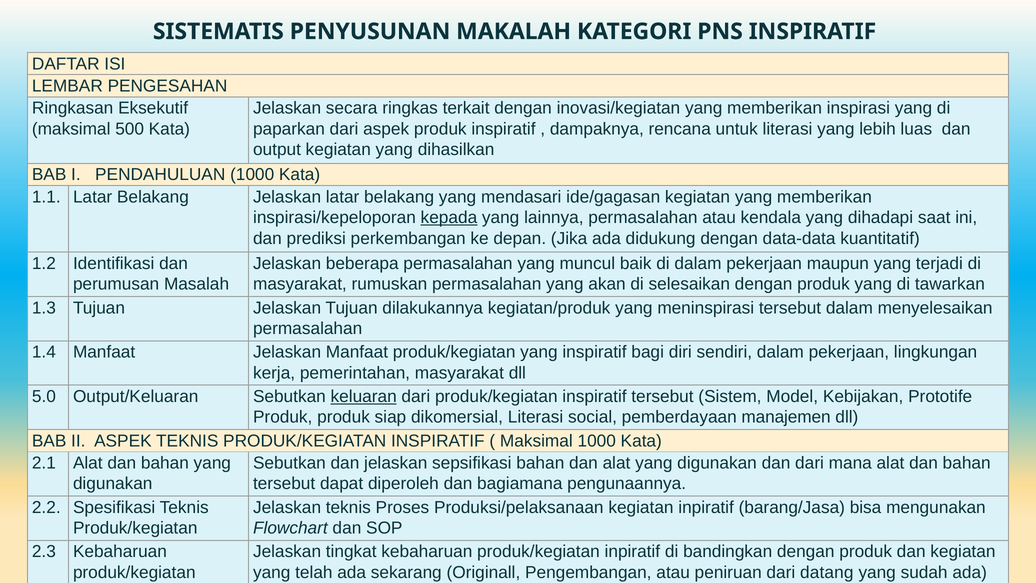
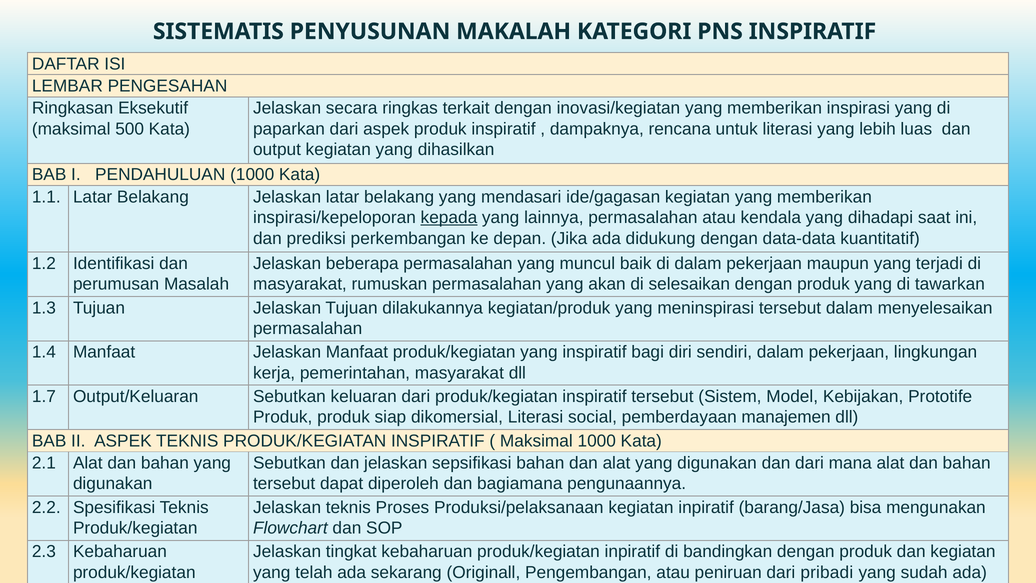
5.0: 5.0 -> 1.7 (44, 396)
keluaran underline: present -> none (364, 396)
datang: datang -> pribadi (827, 572)
